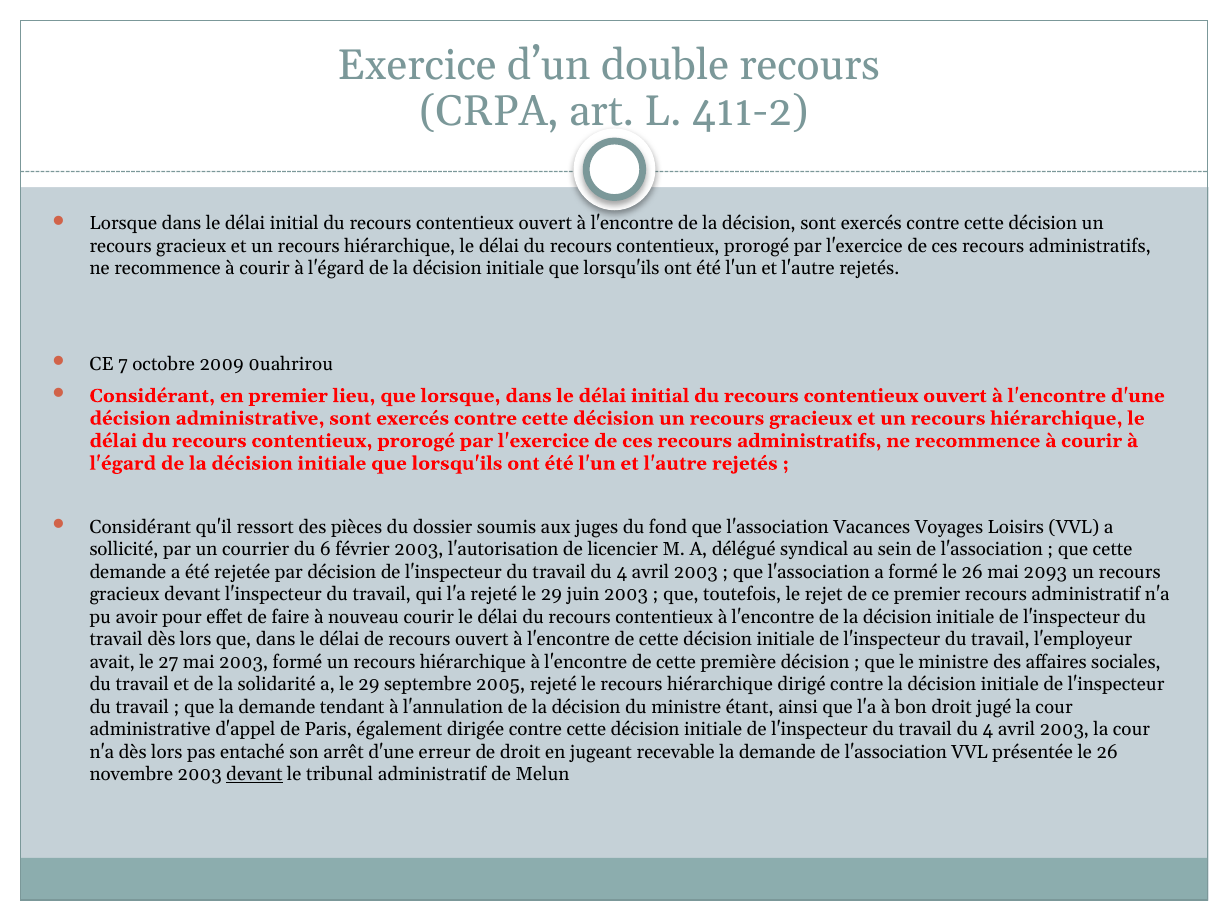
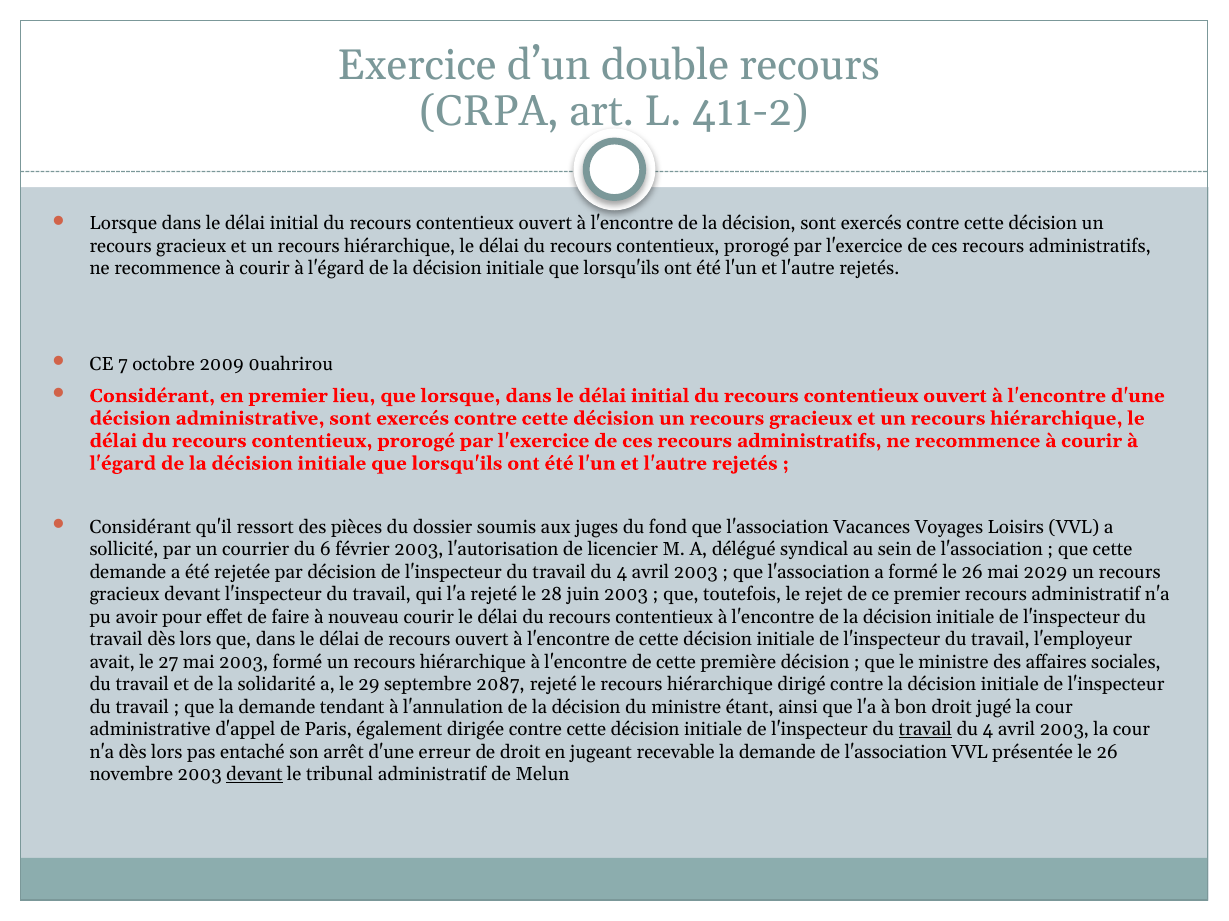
2093: 2093 -> 2029 (1045, 572)
rejeté le 29: 29 -> 28 (552, 595)
2005: 2005 -> 2087 (501, 685)
travail underline: none -> present (925, 730)
